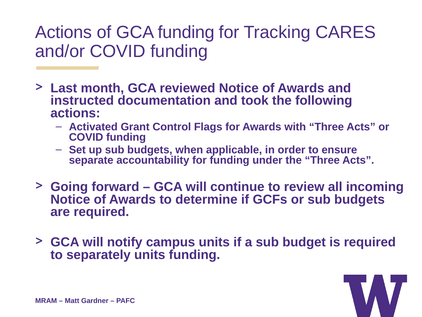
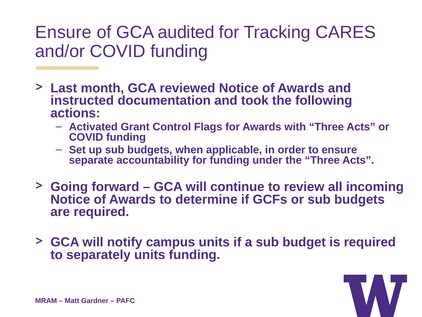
Actions: Actions -> Ensure (63, 32)
GCA funding: funding -> audited (186, 32)
